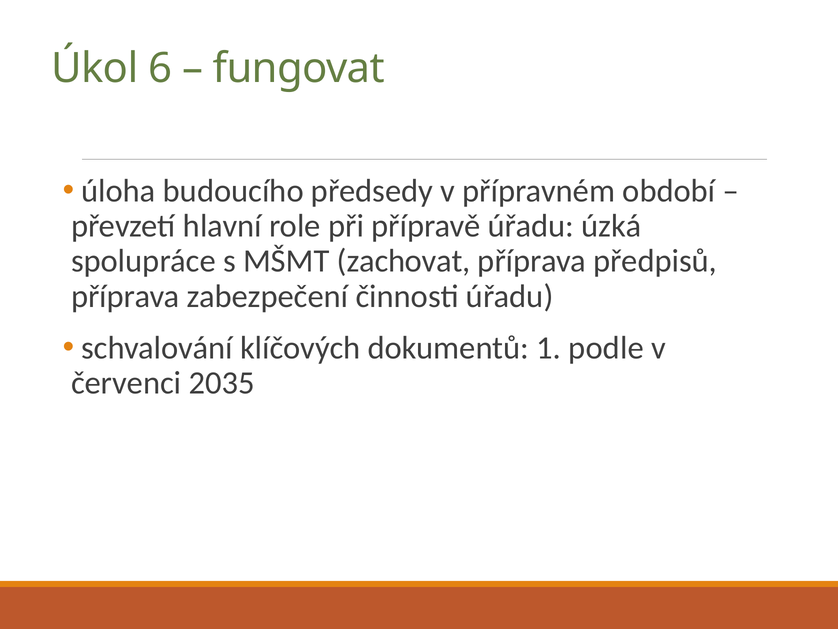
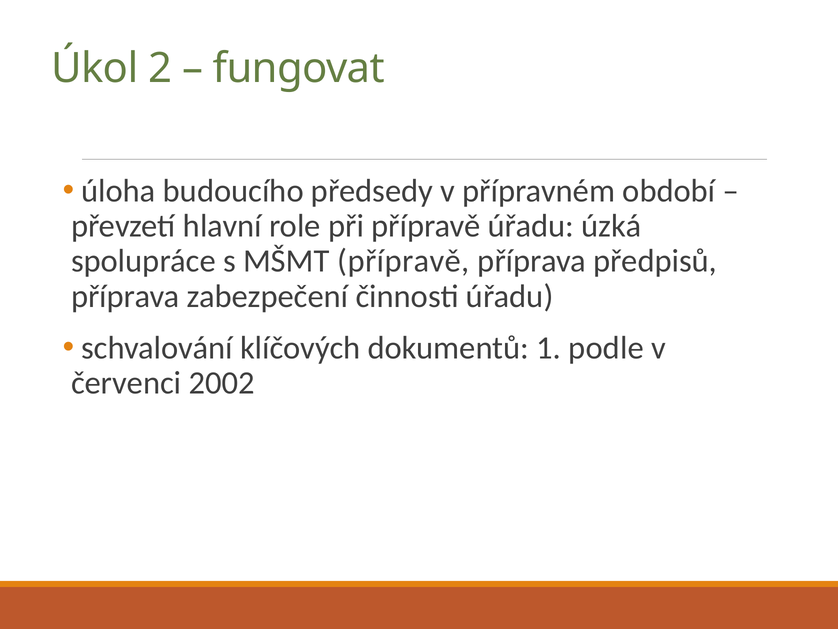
6: 6 -> 2 (160, 68)
MŠMT zachovat: zachovat -> přípravě (403, 261)
2035: 2035 -> 2002 (222, 383)
